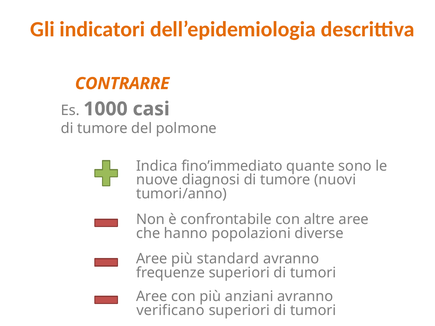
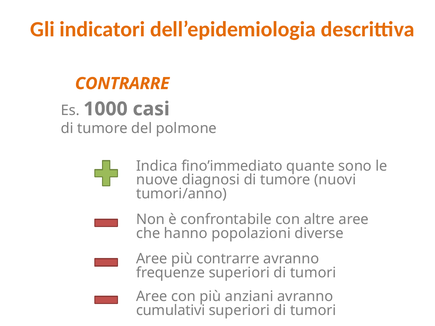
più standard: standard -> contrarre (228, 259)
verificano: verificano -> cumulativi (171, 311)
